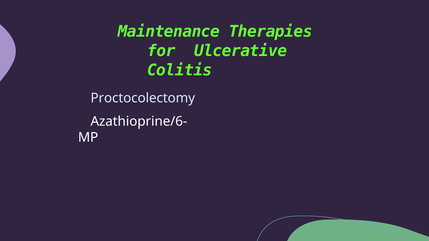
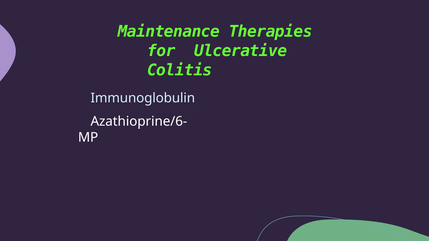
Proctocolectomy: Proctocolectomy -> Immunoglobulin (143, 98)
